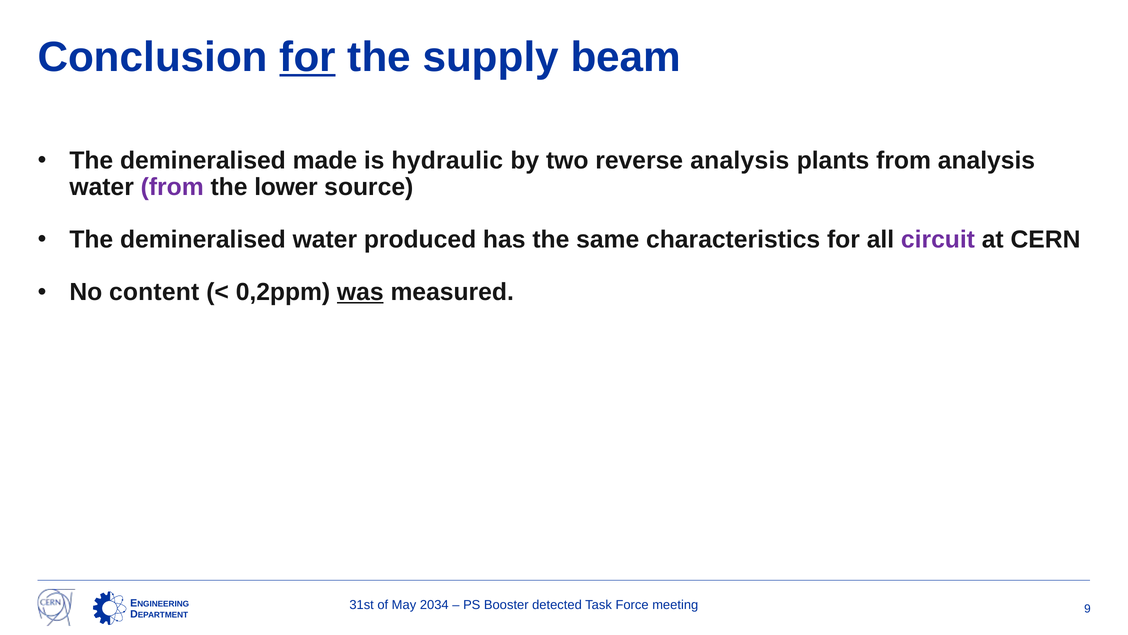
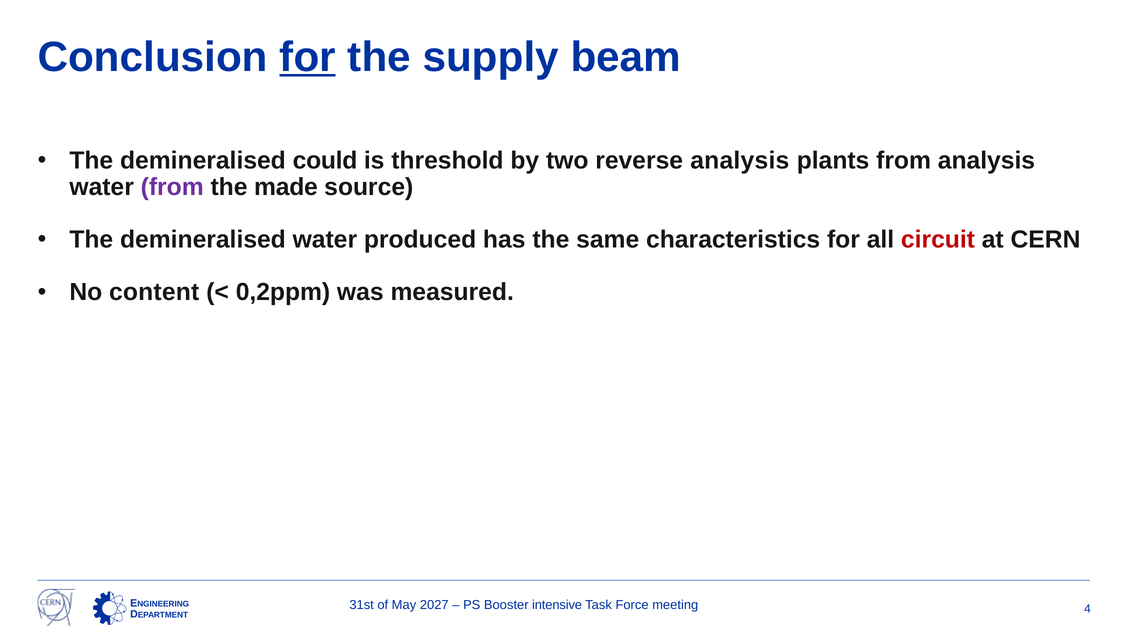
made: made -> could (325, 160)
hydraulic: hydraulic -> threshold (447, 160)
lower: lower -> made (286, 187)
circuit colour: purple -> red (938, 240)
was underline: present -> none (360, 292)
2034: 2034 -> 2027 (434, 604)
detected: detected -> intensive (557, 604)
9: 9 -> 4 (1087, 608)
